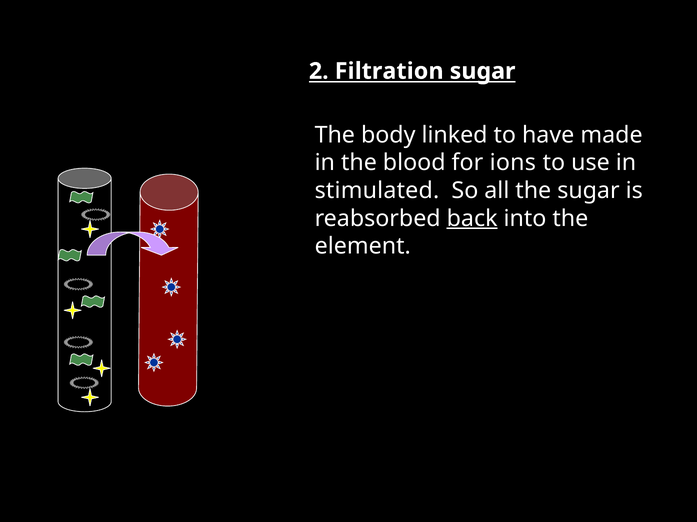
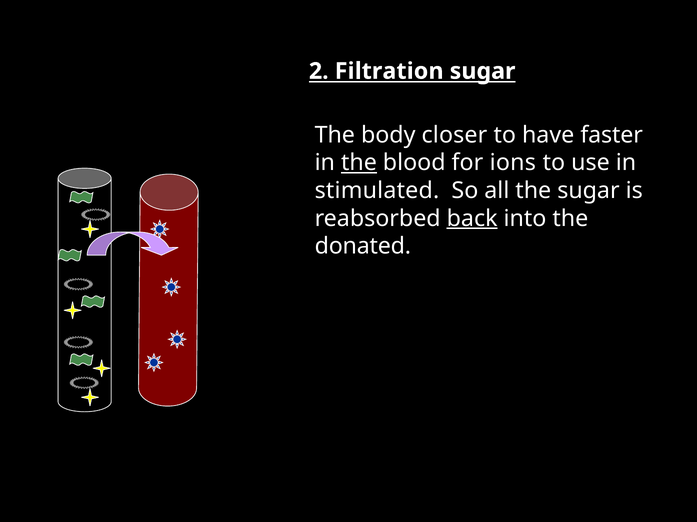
linked: linked -> closer (454, 135)
made: made -> faster (612, 135)
the underline: none -> present (359, 163)
element: element -> donated (363, 247)
